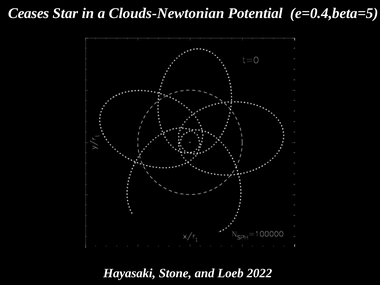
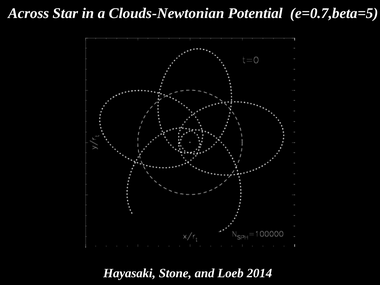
Ceases: Ceases -> Across (29, 13)
e=0.4,beta=5: e=0.4,beta=5 -> e=0.7,beta=5 (334, 13)
2022: 2022 -> 2014 (259, 273)
